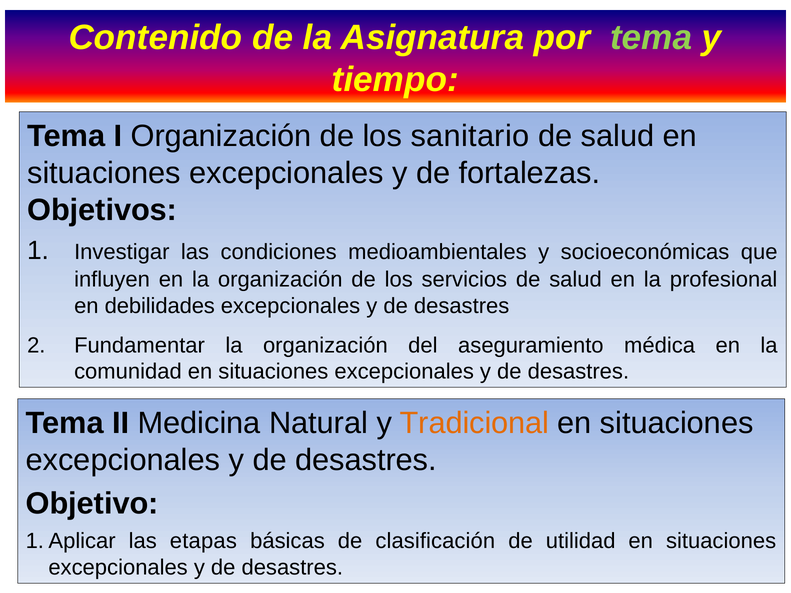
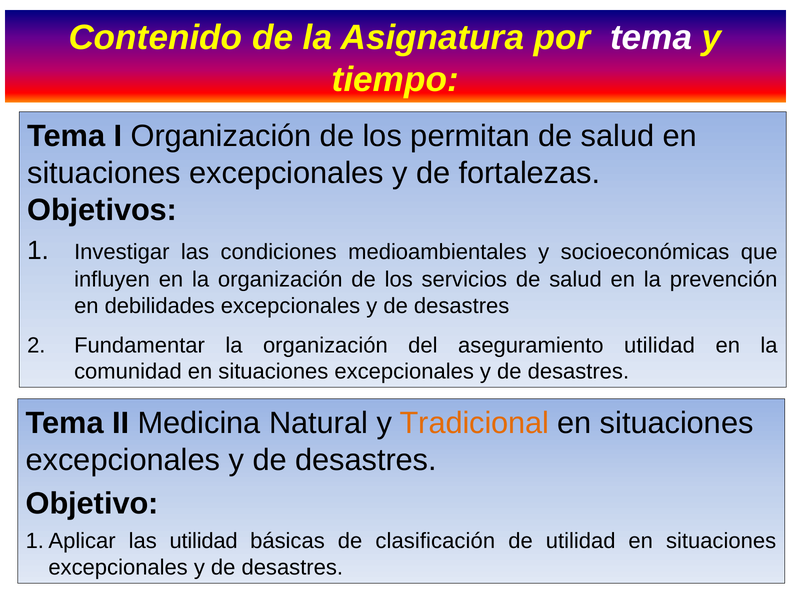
tema colour: light green -> white (651, 38)
sanitario: sanitario -> permitan (470, 136)
profesional: profesional -> prevención (724, 280)
aseguramiento médica: médica -> utilidad (659, 345)
las etapas: etapas -> utilidad (204, 541)
